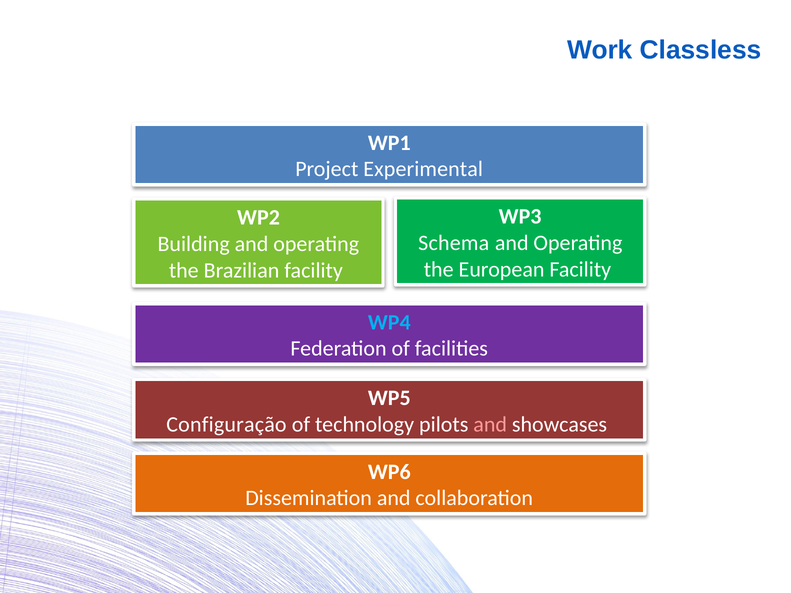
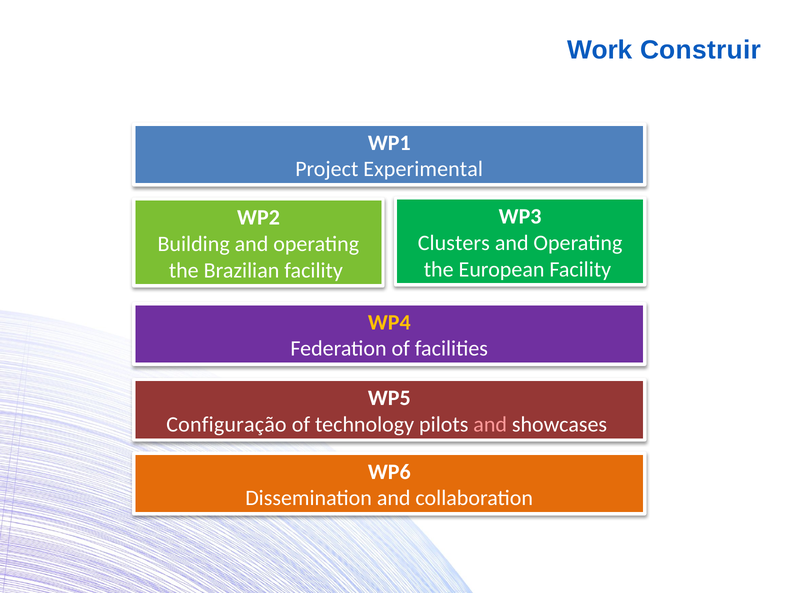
Classless: Classless -> Construir (701, 50)
Schema: Schema -> Clusters (454, 243)
WP4 colour: light blue -> yellow (389, 323)
